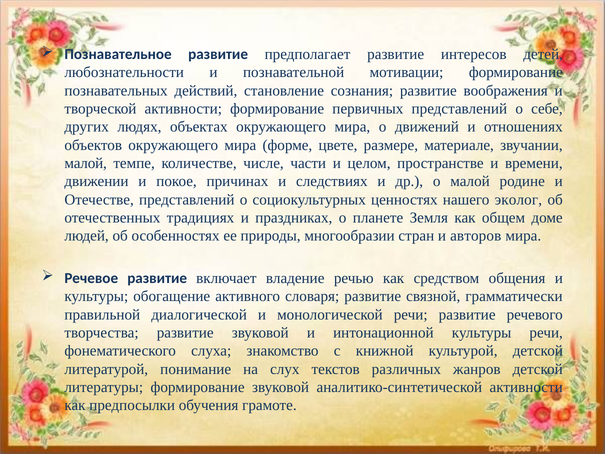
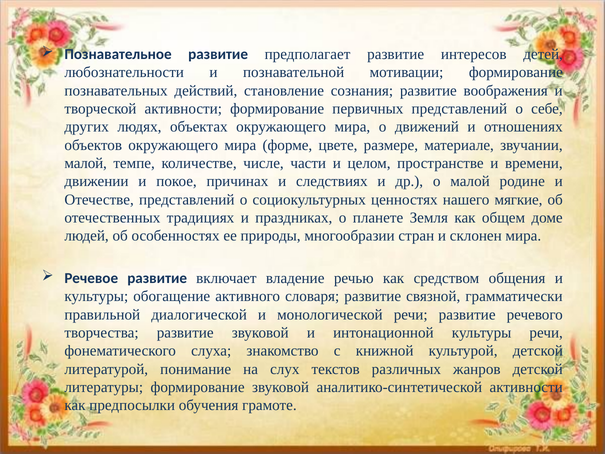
эколог: эколог -> мягкие (519, 199)
авторов: авторов -> склонен (476, 236)
